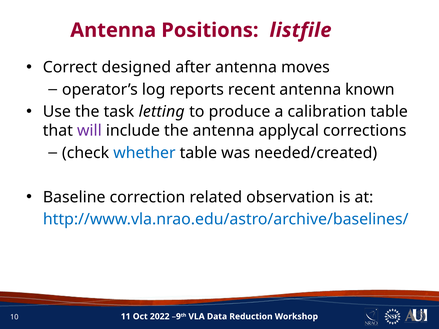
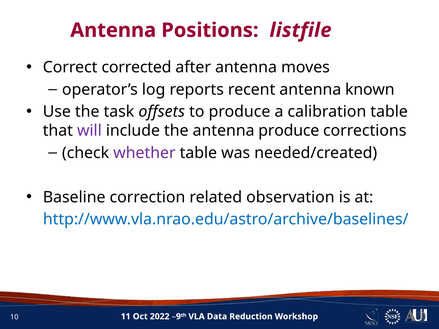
designed: designed -> corrected (136, 67)
letting: letting -> offsets (162, 112)
antenna applycal: applycal -> produce (289, 131)
whether colour: blue -> purple (144, 153)
